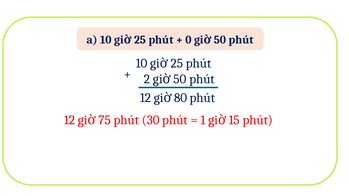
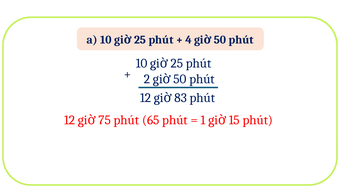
0: 0 -> 4 (189, 40)
80: 80 -> 83 (181, 98)
30: 30 -> 65 (151, 120)
